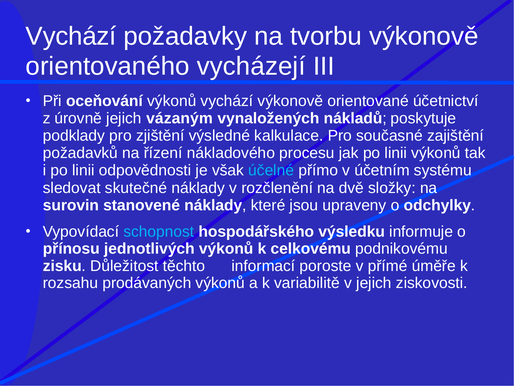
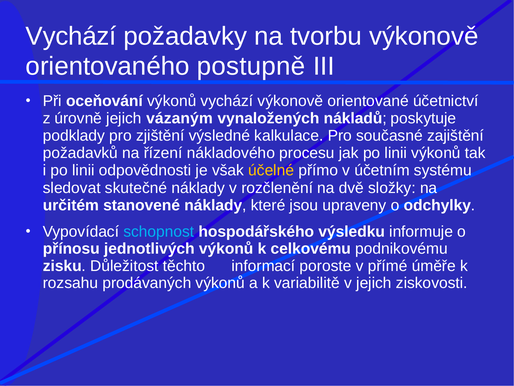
vycházejí: vycházejí -> postupně (251, 66)
účelné colour: light blue -> yellow (271, 170)
surovin: surovin -> určitém (71, 205)
